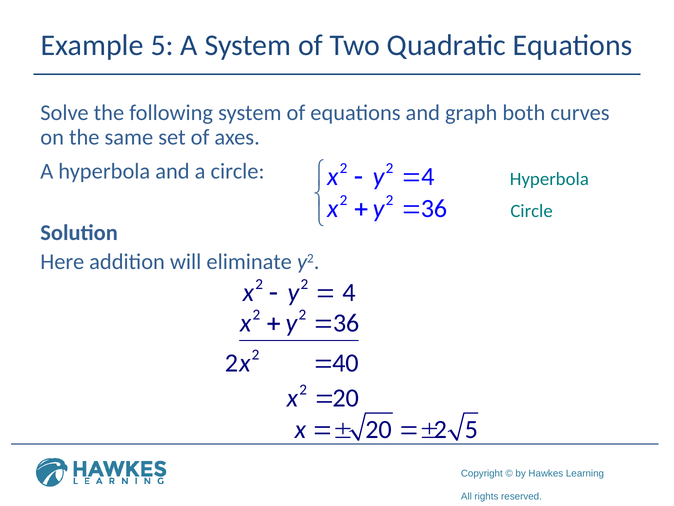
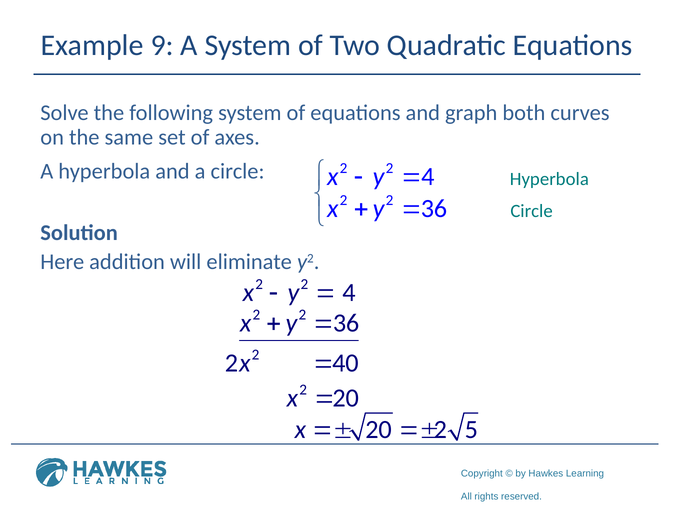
Example 5: 5 -> 9 (162, 45)
